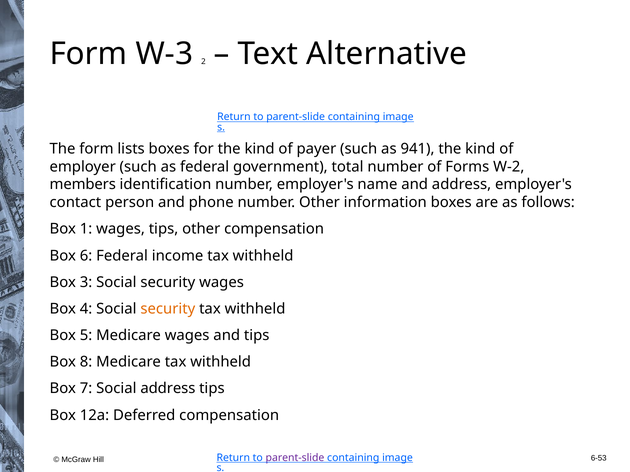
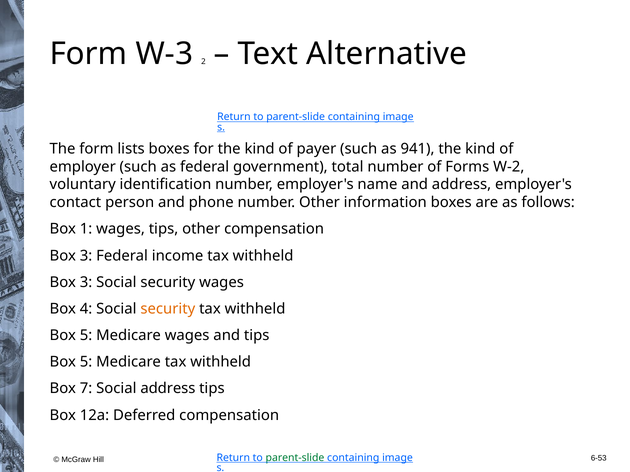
members: members -> voluntary (83, 185)
6: 6 -> 3 (86, 256)
8: 8 -> 5 (86, 362)
parent-slide colour: purple -> green (295, 458)
